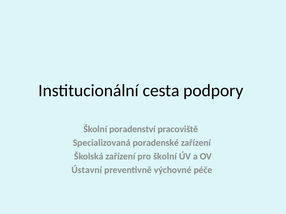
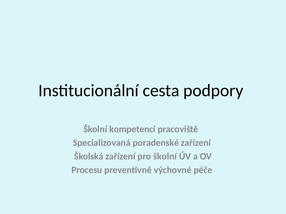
poradenství: poradenství -> kompetencí (132, 129)
Ústavní: Ústavní -> Procesu (87, 170)
